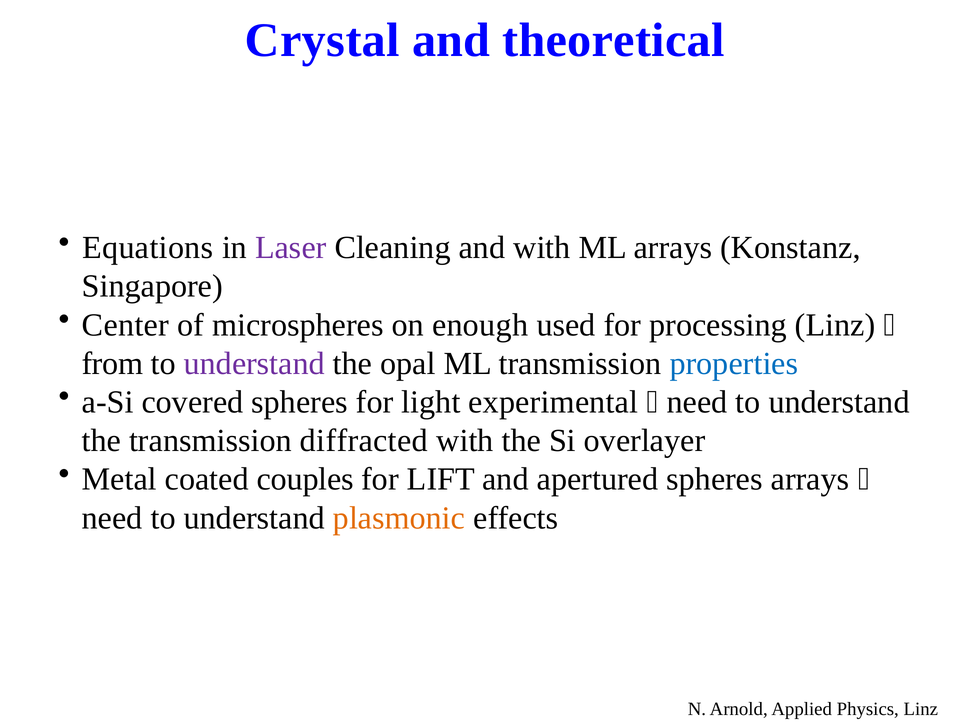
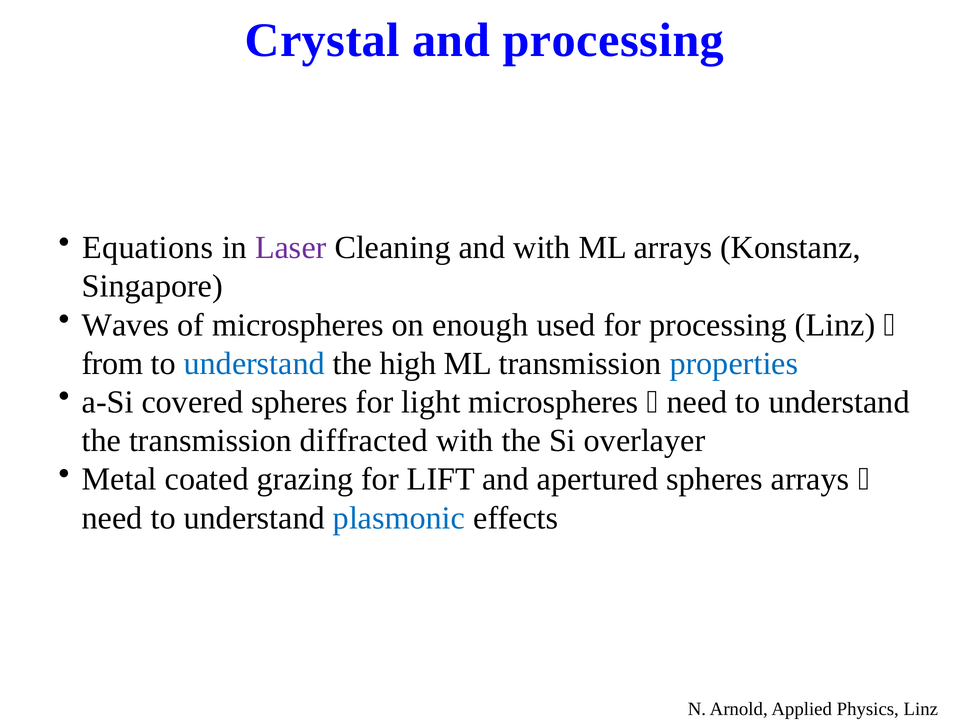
and theoretical: theoretical -> processing (613, 40)
Center: Center -> Waves (126, 325)
understand colour: purple -> blue (254, 364)
opal: opal -> high (408, 364)
light experimental: experimental -> microspheres (553, 402)
couples: couples -> grazing (305, 480)
plasmonic colour: orange -> blue (399, 518)
